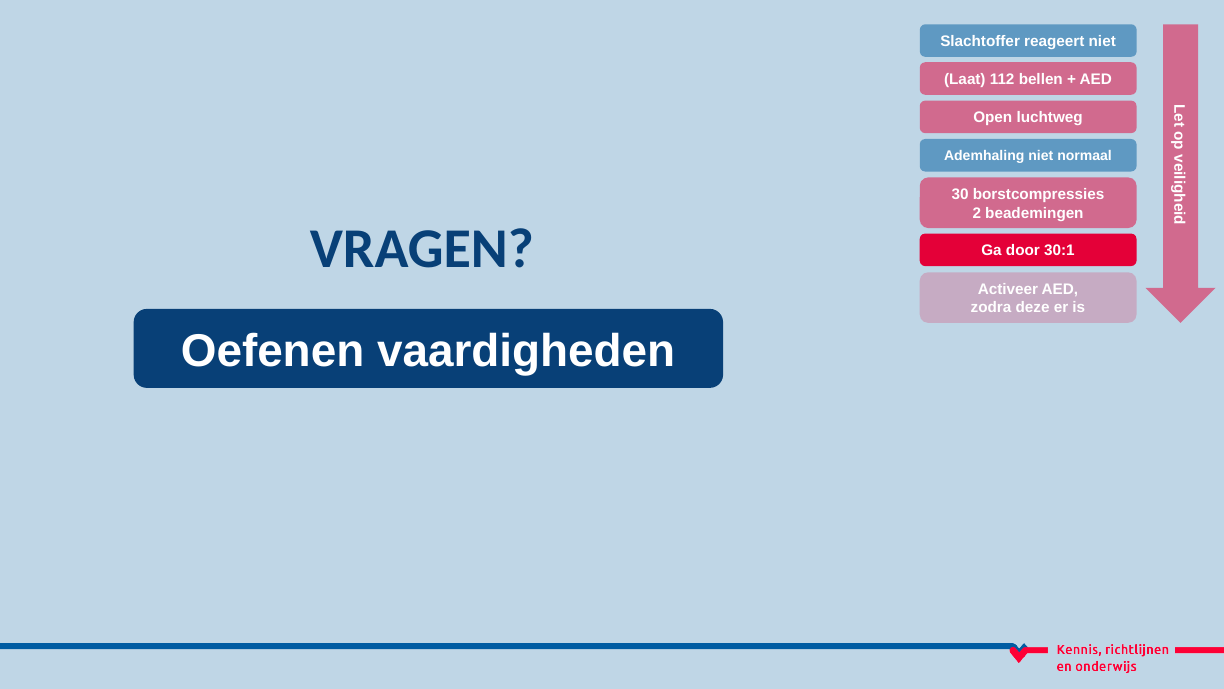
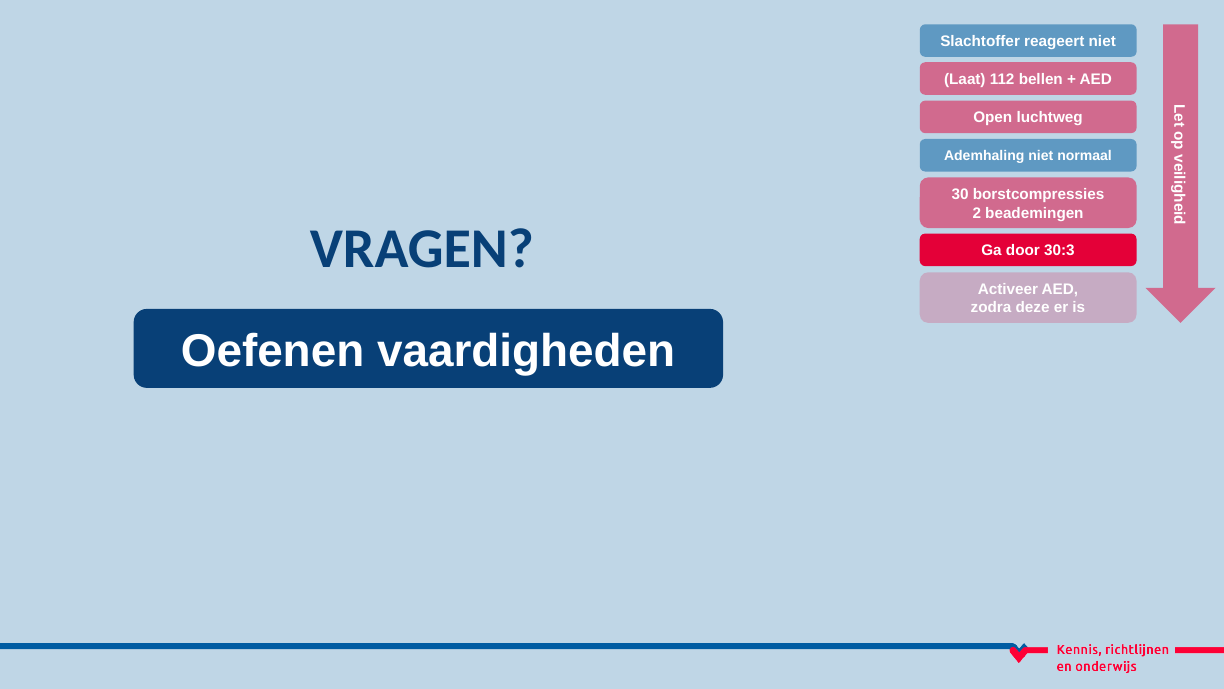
30:1: 30:1 -> 30:3 (1059, 251)
